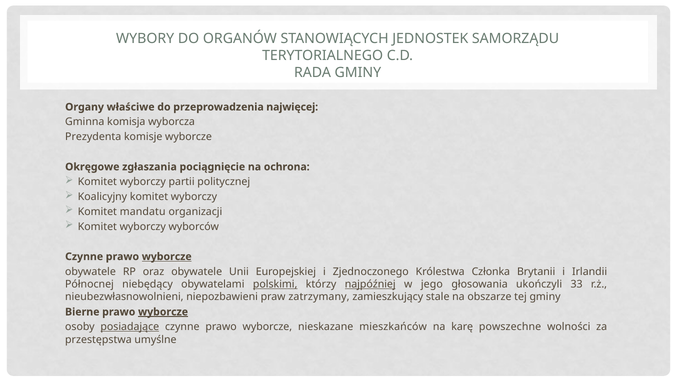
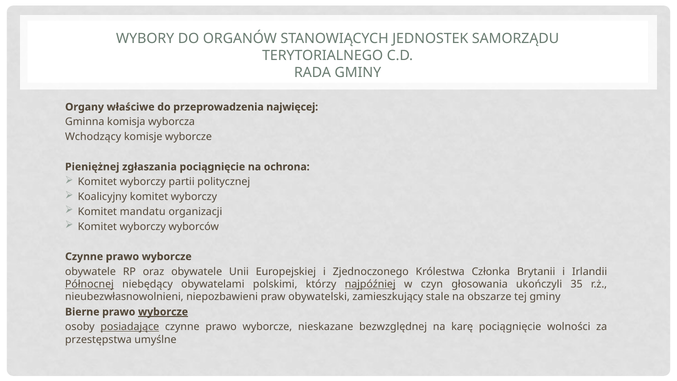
Prezydenta: Prezydenta -> Wchodzący (93, 137)
Okręgowe: Okręgowe -> Pieniężnej (92, 167)
wyborcze underline: present -> none (167, 256)
Północnej underline: none -> present (89, 284)
polskimi underline: present -> none (275, 284)
jego: jego -> czyn (432, 284)
33: 33 -> 35 (577, 284)
zatrzymany: zatrzymany -> obywatelski (319, 297)
mieszkańców: mieszkańców -> bezwzględnej (393, 327)
karę powszechne: powszechne -> pociągnięcie (510, 327)
